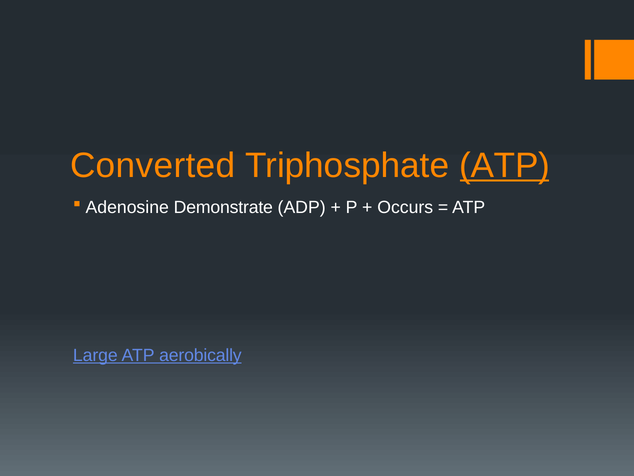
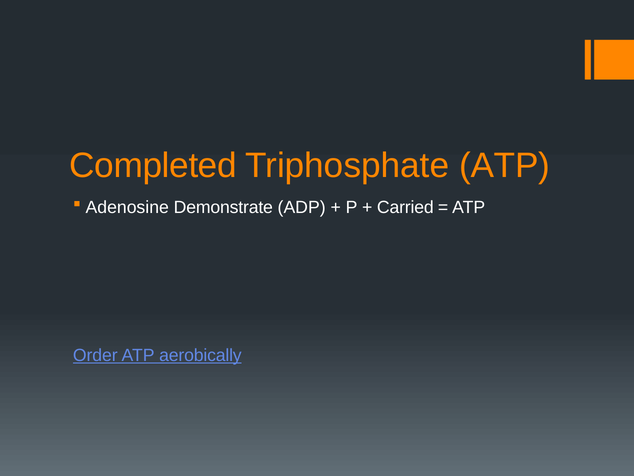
Converted: Converted -> Completed (153, 165)
ATP underline: present -> none (505, 165)
Occurs: Occurs -> Carried (405, 207)
Large: Large -> Order (95, 355)
